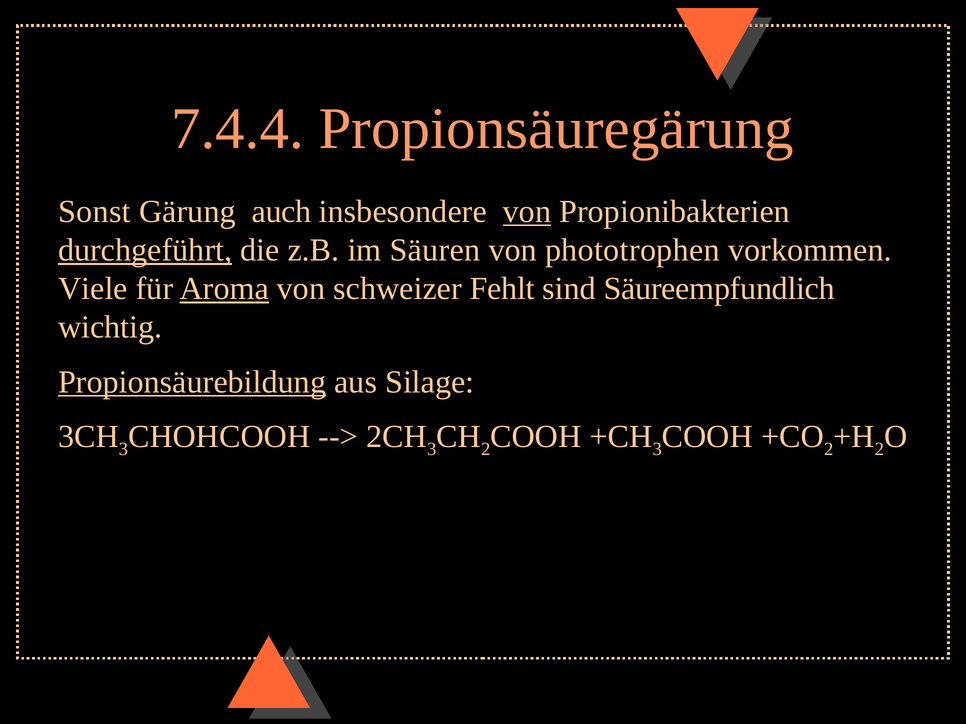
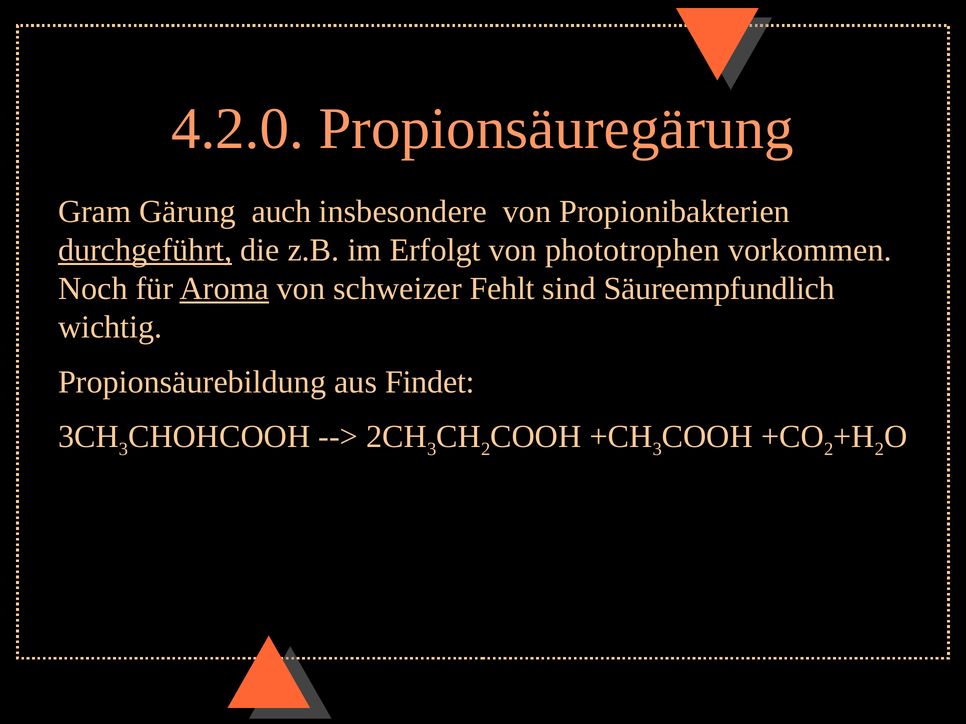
7.4.4: 7.4.4 -> 4.2.0 (238, 129)
Sonst: Sonst -> Gram (95, 212)
von underline: present -> none (527, 212)
Säuren: Säuren -> Erfolgt (435, 250)
Viele: Viele -> Noch (93, 289)
Propionsäurebildung underline: present -> none (192, 382)
Silage: Silage -> Findet (430, 382)
